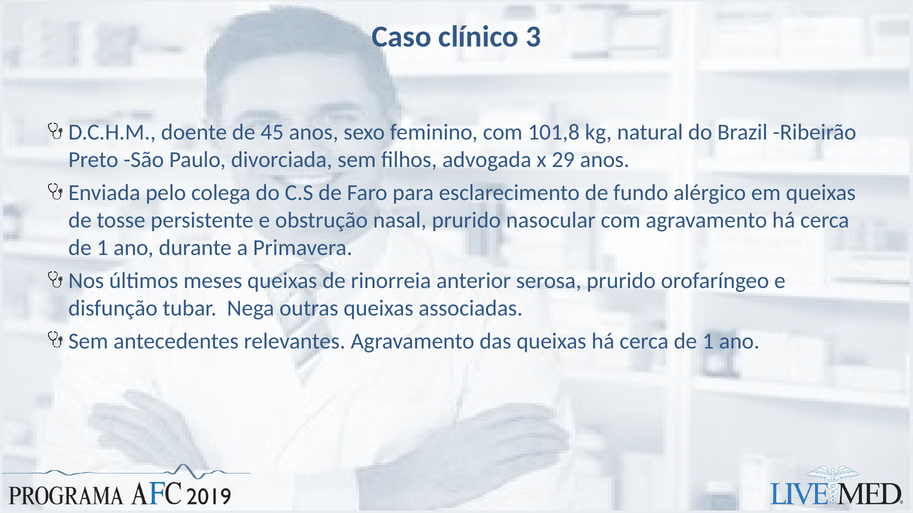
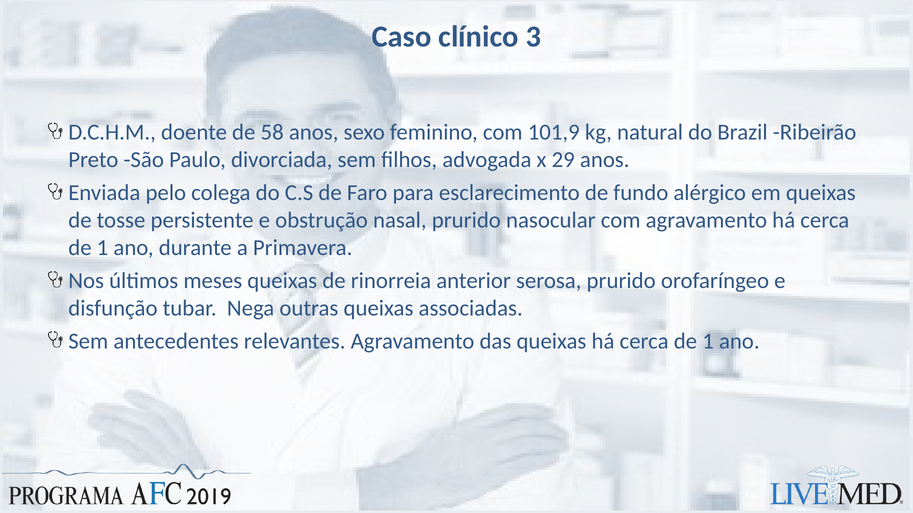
45: 45 -> 58 (272, 133)
101,8: 101,8 -> 101,9 (554, 133)
